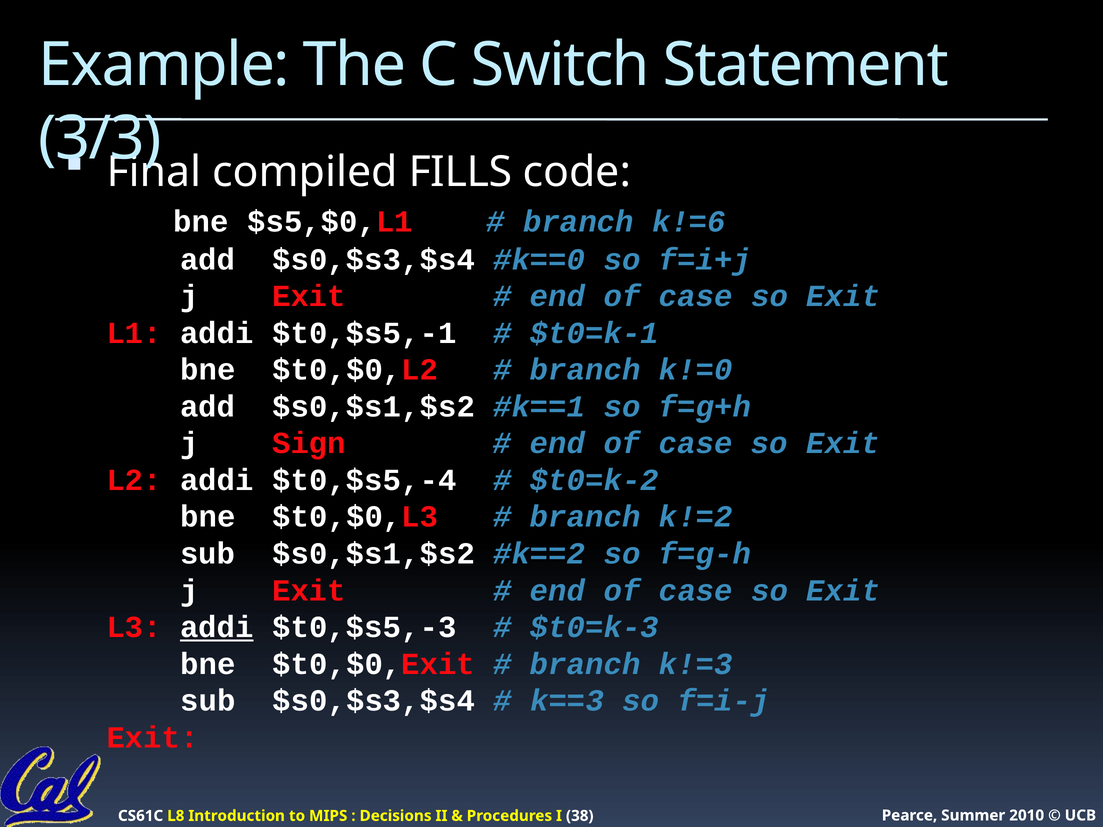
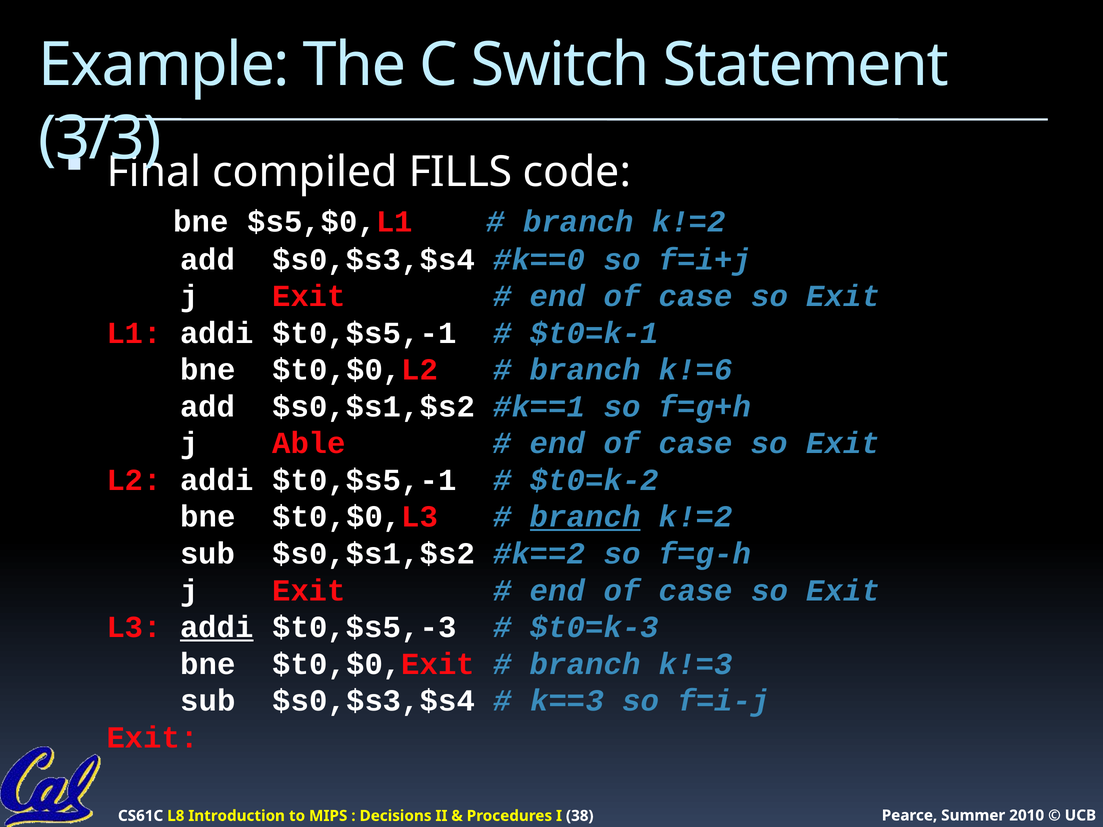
k!=6: k!=6 -> k!=2 (689, 222)
k!=0: k!=0 -> k!=6 (696, 370)
Sign: Sign -> Able (309, 443)
L2 addi $t0,$s5,-4: $t0,$s5,-4 -> $t0,$s5,-1 (364, 480)
branch underline: none -> present (585, 517)
